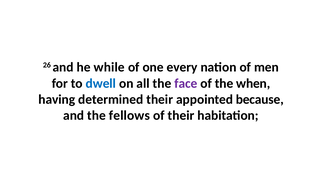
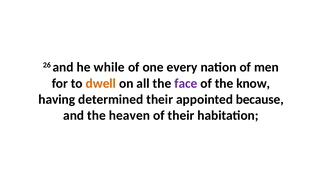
dwell colour: blue -> orange (101, 83)
when: when -> know (253, 83)
fellows: fellows -> heaven (129, 116)
